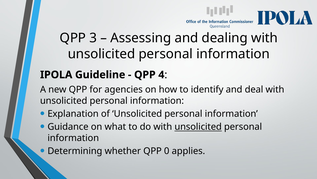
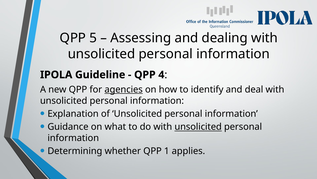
3: 3 -> 5 (93, 38)
agencies underline: none -> present (124, 89)
0: 0 -> 1 (167, 151)
